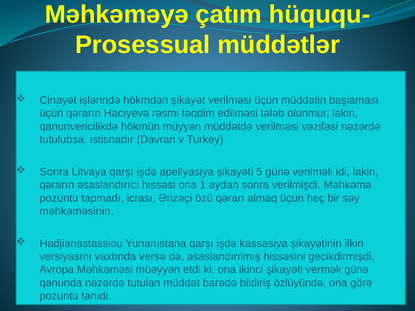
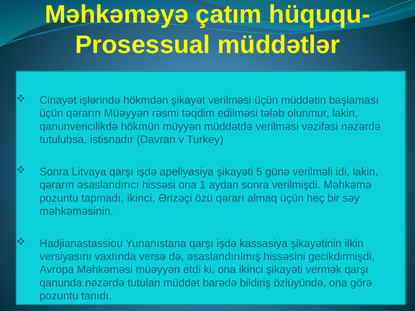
qərarın Hacıyeva: Hacıyeva -> Müəyyən (126, 113)
tapmadı icrası: icrası -> ikinci (141, 198)
vermək günə: günə -> qarşı (356, 270)
